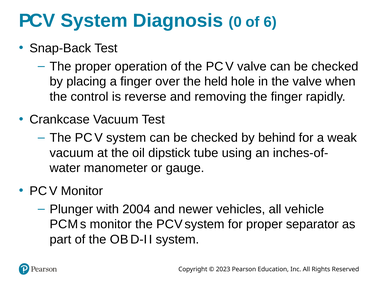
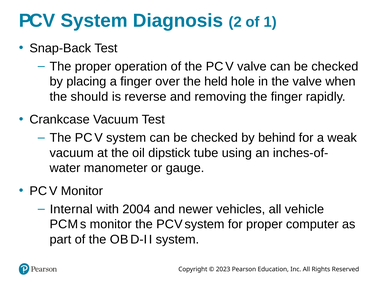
0: 0 -> 2 (235, 22)
6: 6 -> 1 (270, 22)
control: control -> should (89, 97)
Plunger: Plunger -> Internal (71, 210)
separator: separator -> computer (312, 225)
